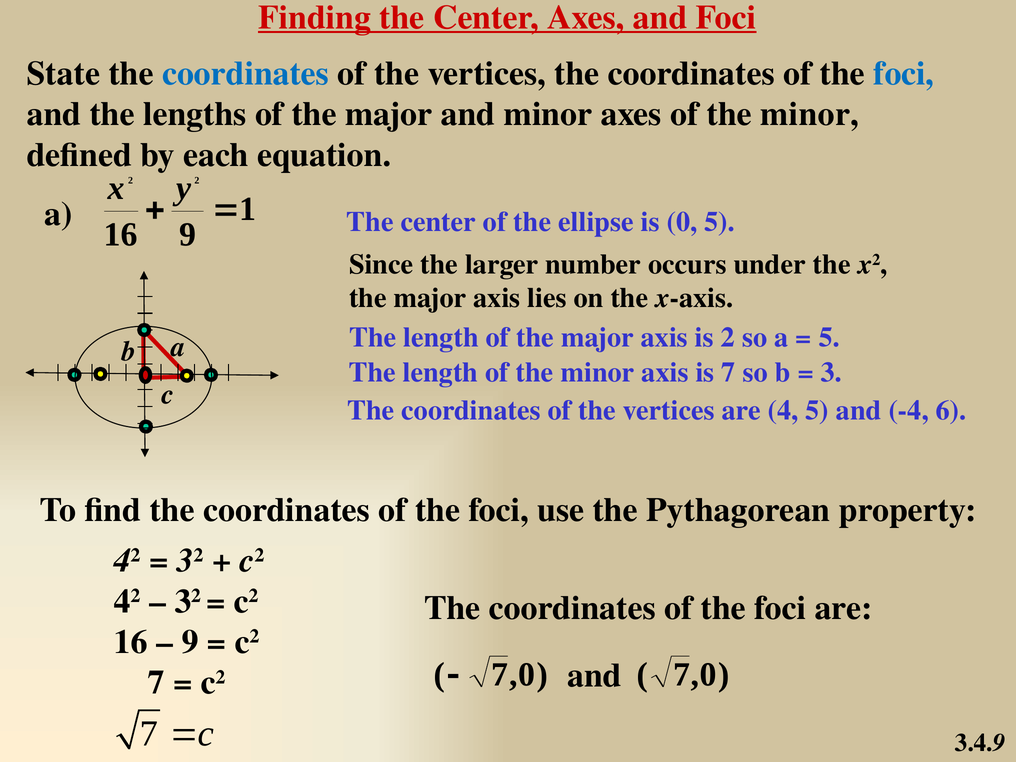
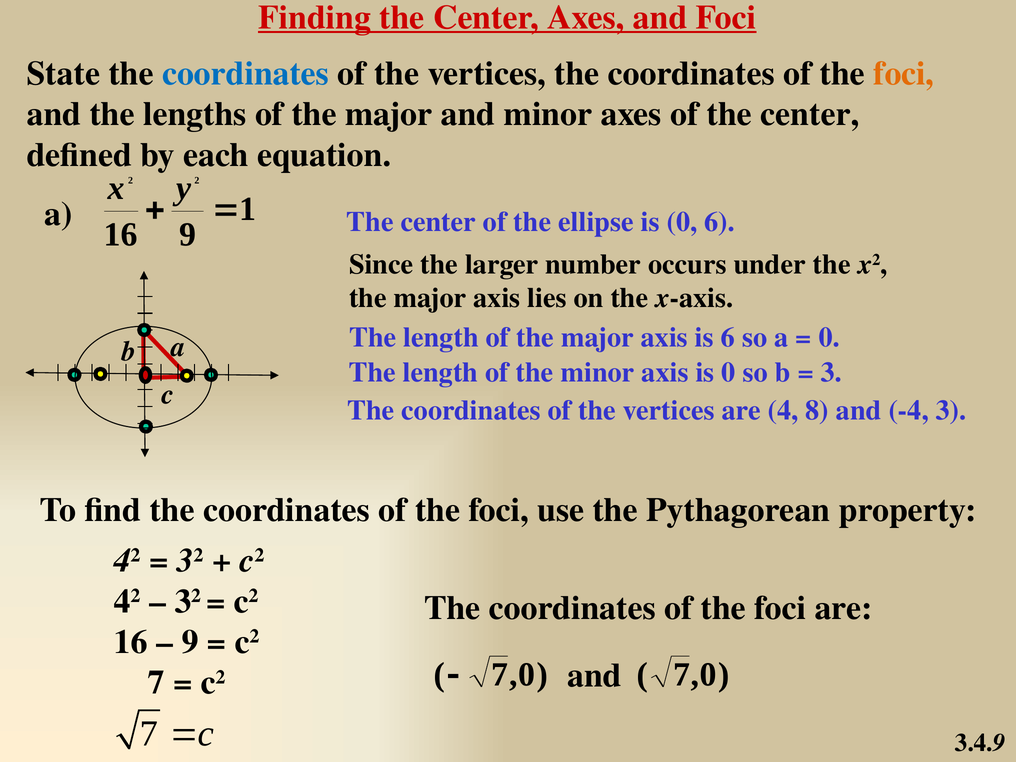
foci colour: blue -> orange (904, 74)
axes of the minor: minor -> center (810, 114)
0 5: 5 -> 6 (720, 222)
is 2: 2 -> 6 (728, 337)
5: 5 -> 0 (829, 337)
axis is 7: 7 -> 0 (729, 372)
4 5: 5 -> 8 (817, 411)
-4 6: 6 -> 3 (951, 411)
